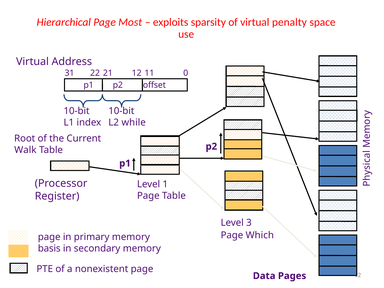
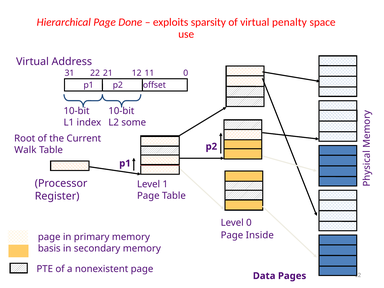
Most: Most -> Done (130, 22)
while: while -> some (134, 122)
Level 3: 3 -> 0 (249, 223)
Which: Which -> Inside (260, 235)
